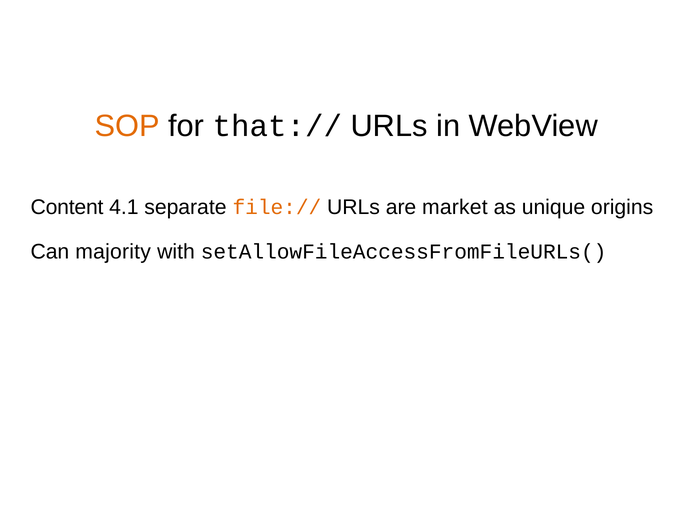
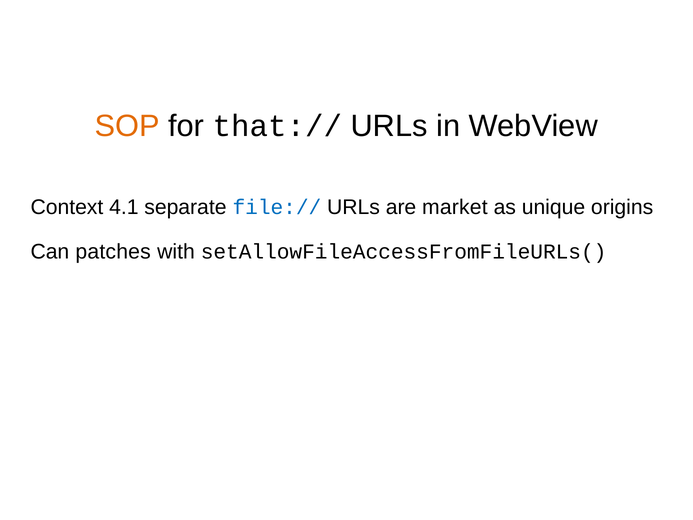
Content: Content -> Context (67, 207)
file:// colour: orange -> blue (277, 207)
majority: majority -> patches (113, 252)
